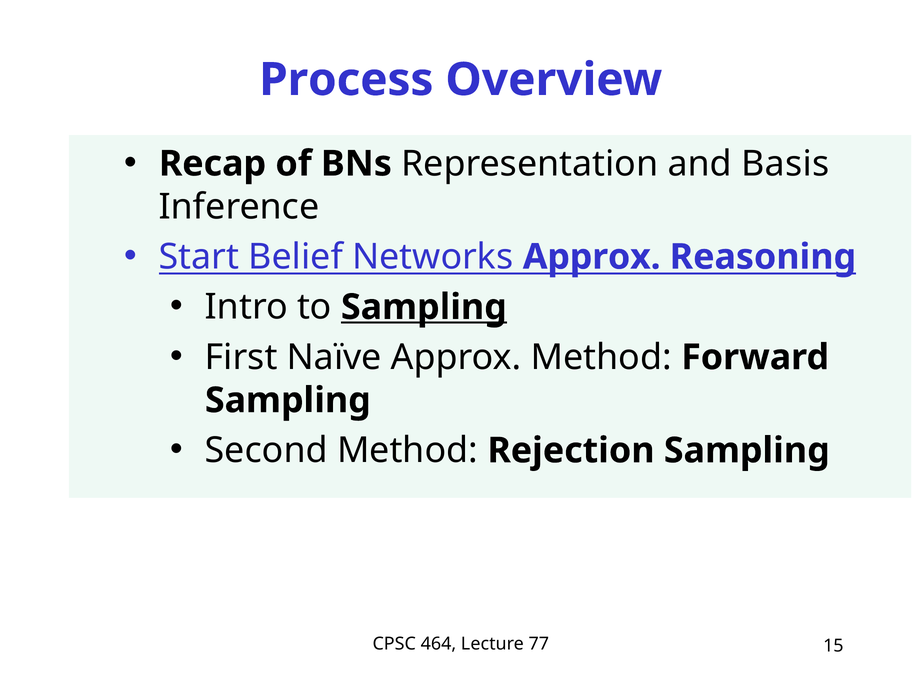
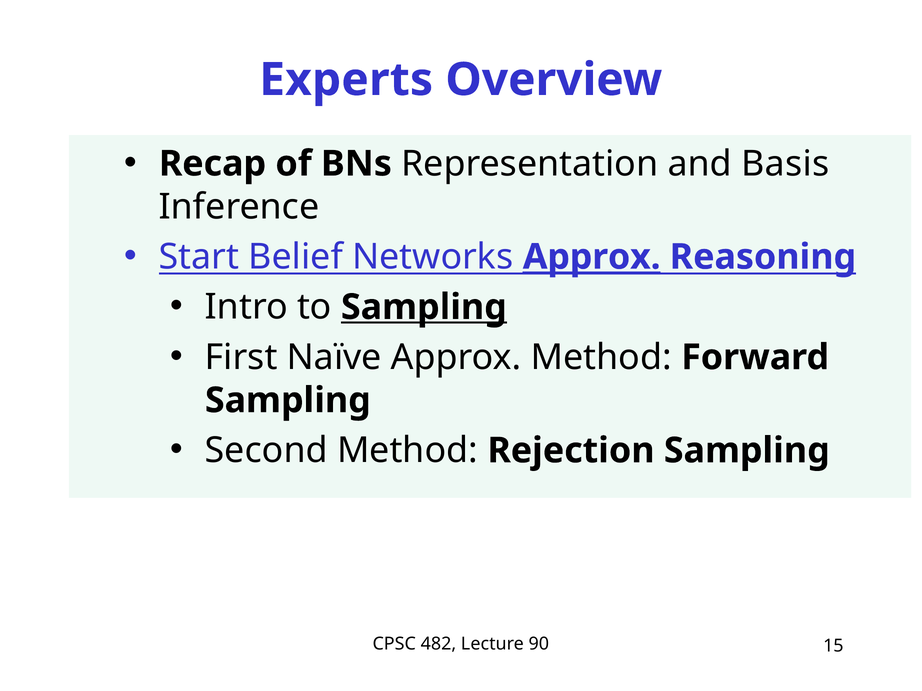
Process: Process -> Experts (346, 80)
Approx underline: none -> present (592, 257)
464: 464 -> 482 (438, 644)
77: 77 -> 90 (539, 644)
